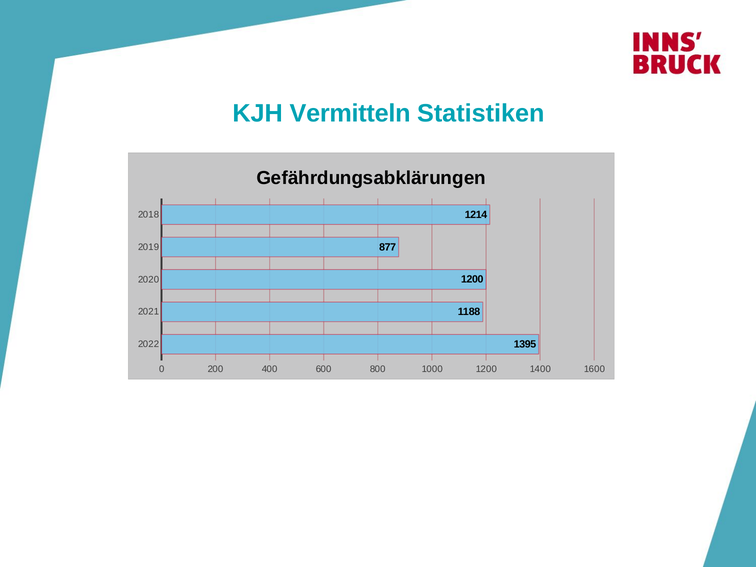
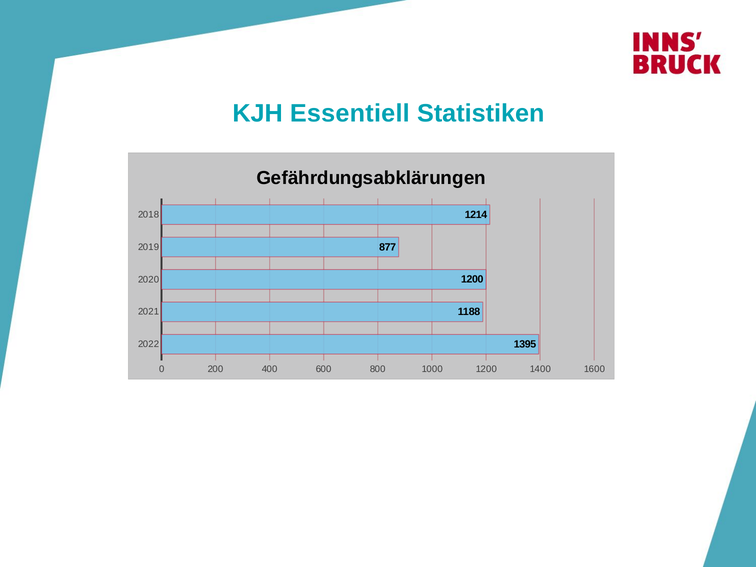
Vermitteln: Vermitteln -> Essentiell (350, 114)
